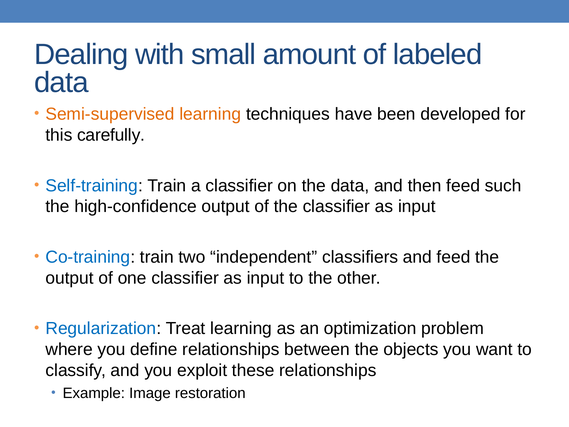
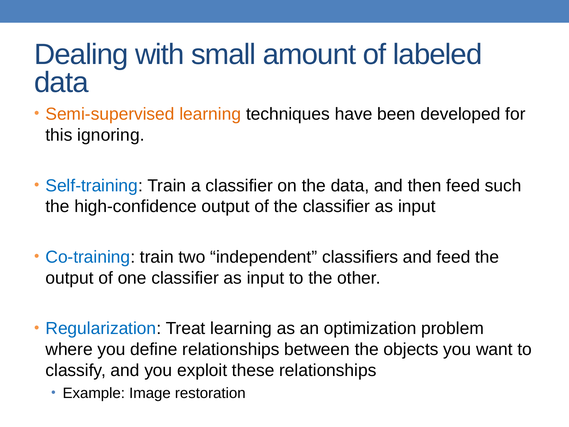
carefully: carefully -> ignoring (111, 135)
